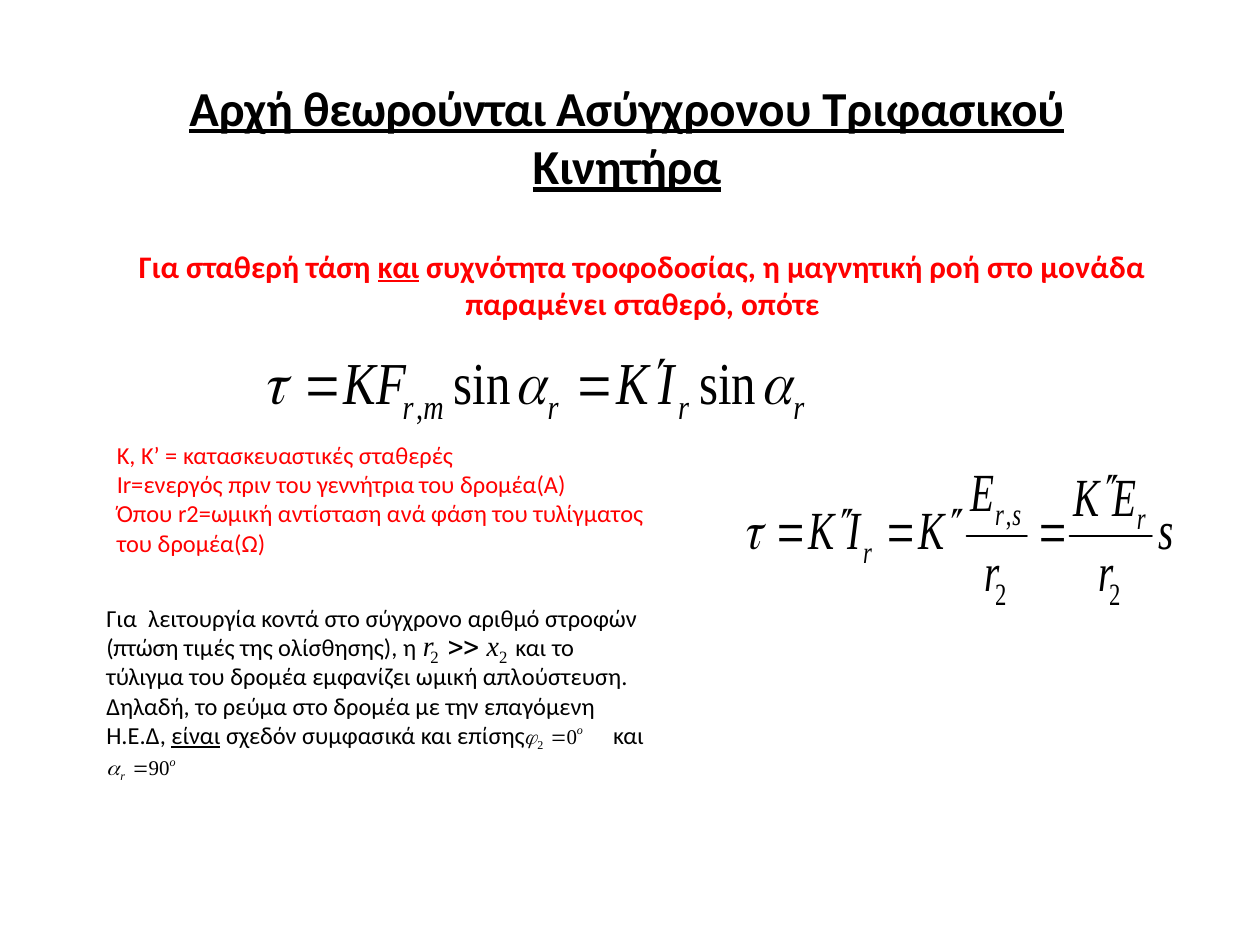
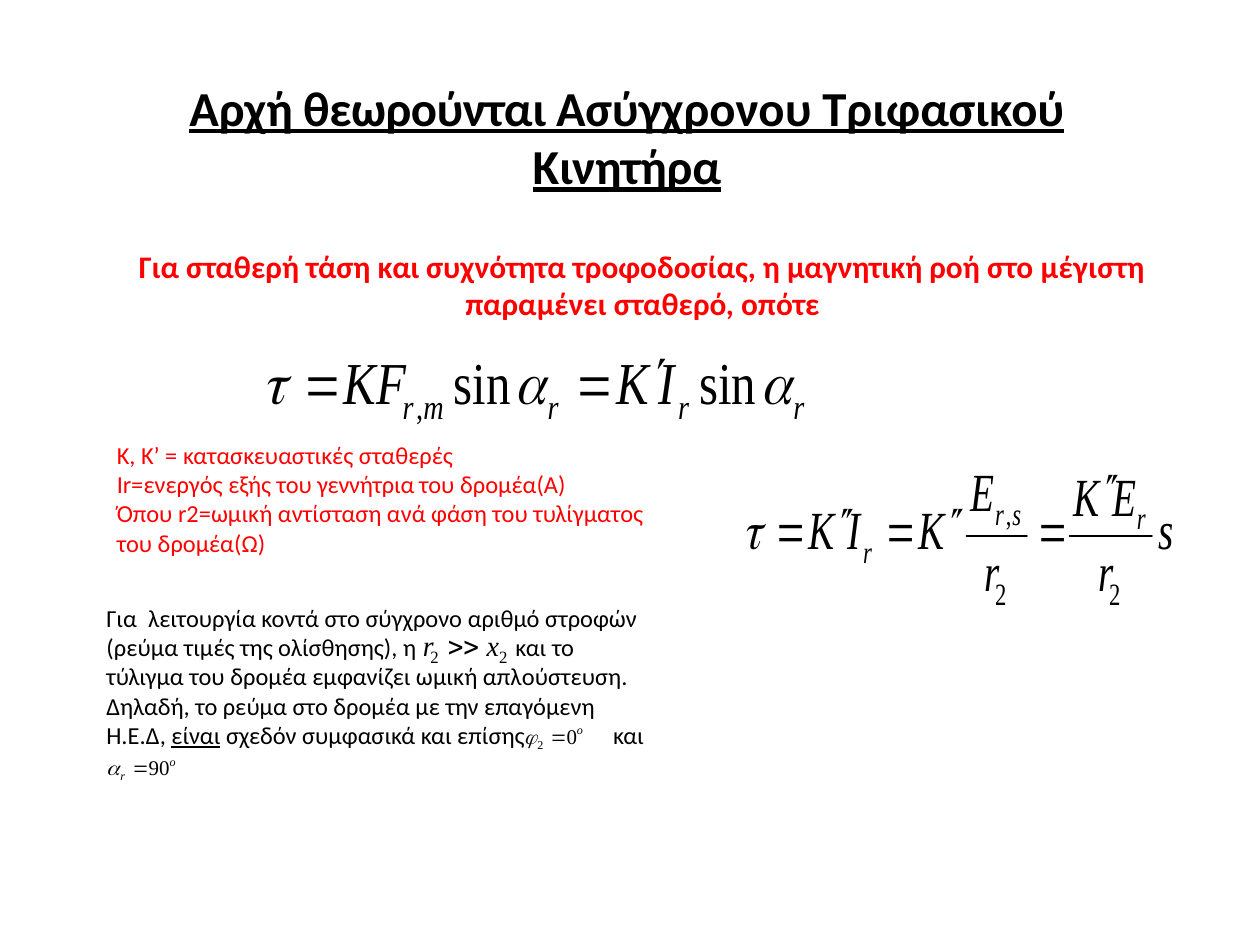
και underline: present -> none (399, 268)
μονάδα: μονάδα -> μέγιστη (1092, 268)
πριν: πριν -> εξής (250, 485)
πτώση: πτώση -> ρεύμα (142, 648)
